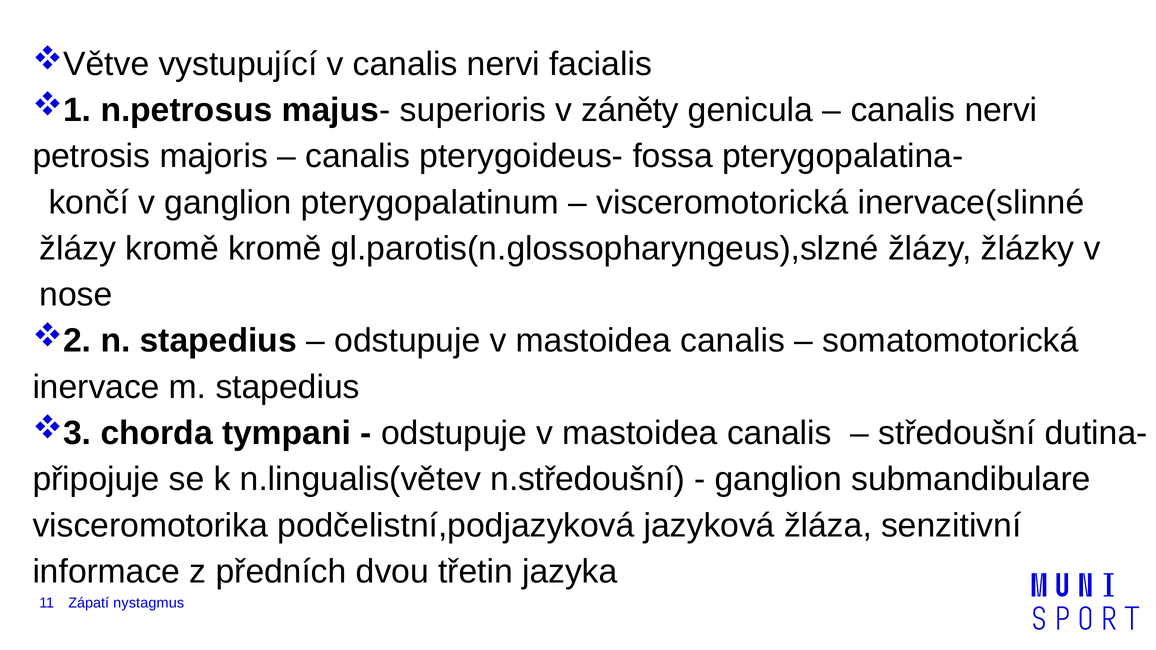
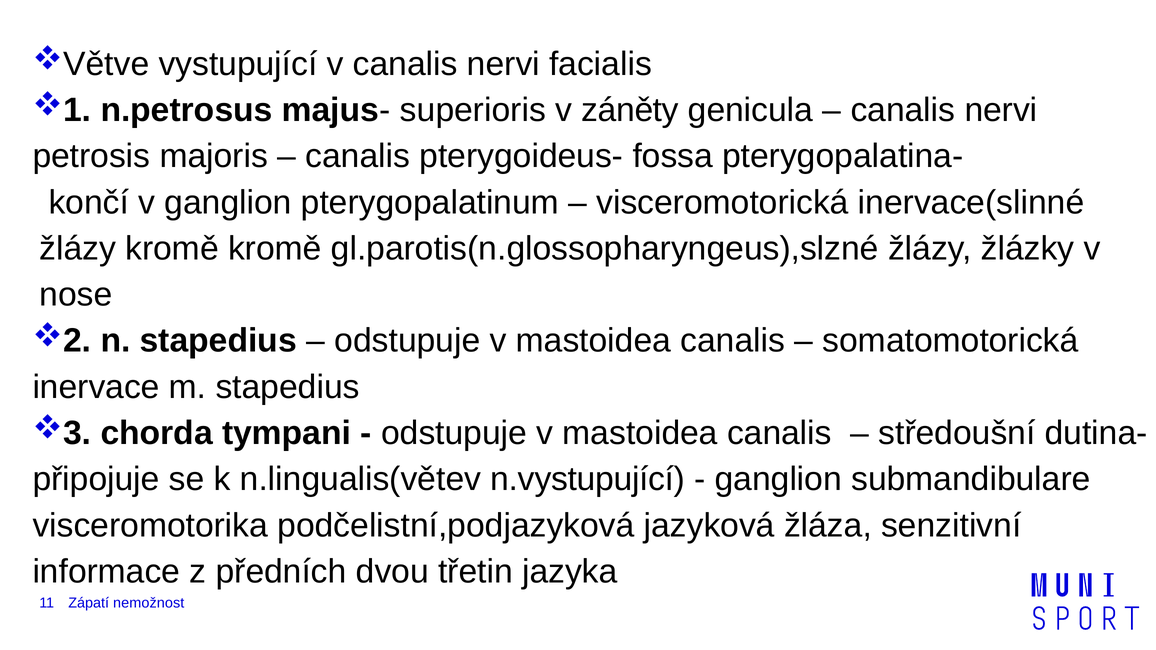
n.středoušní: n.středoušní -> n.vystupující (588, 479)
nystagmus: nystagmus -> nemožnost (149, 603)
